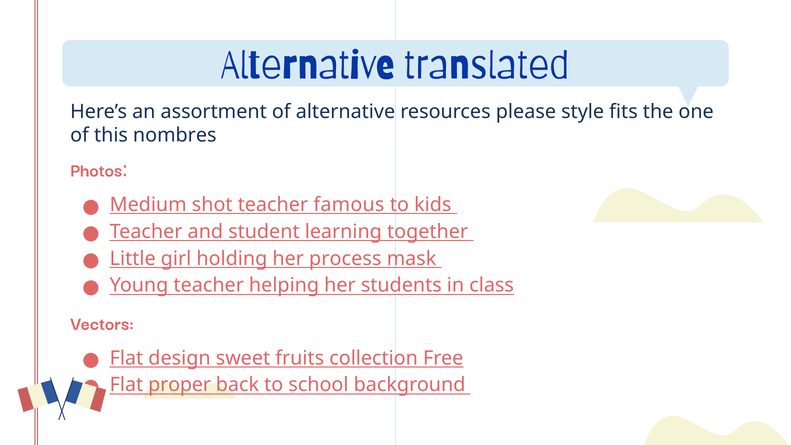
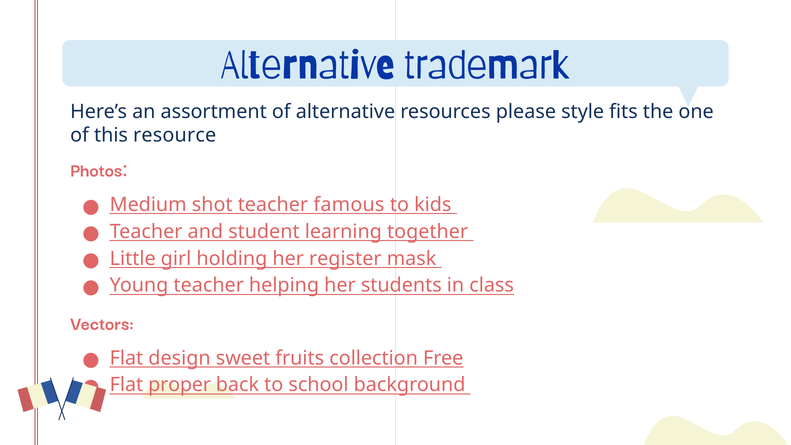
translated: translated -> trademark (487, 66)
nombres: nombres -> resource (175, 135)
process: process -> register (345, 258)
